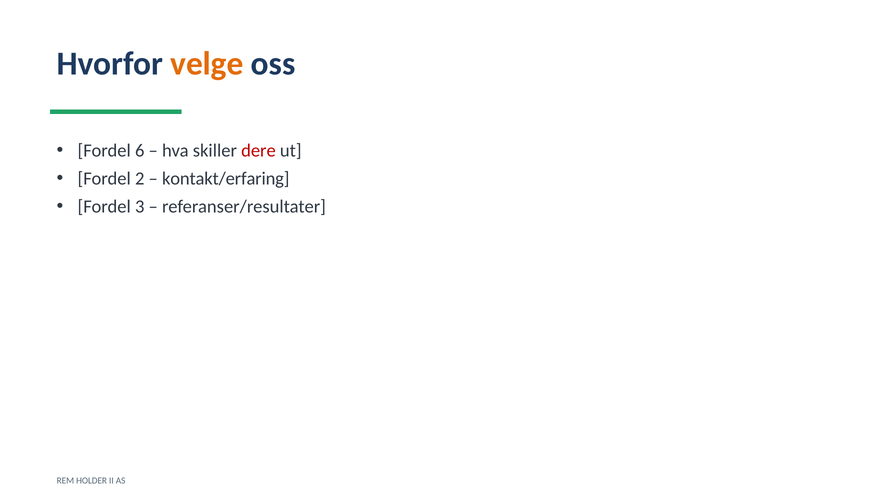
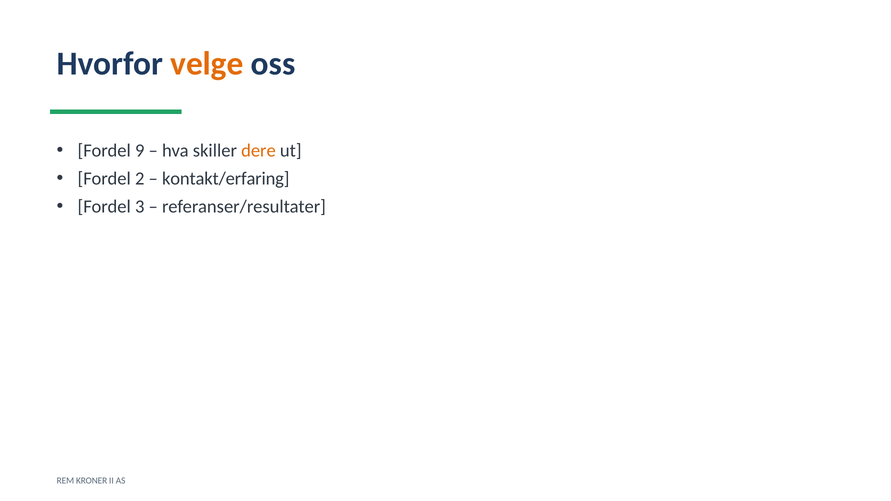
6: 6 -> 9 (140, 151)
dere colour: red -> orange (258, 151)
HOLDER: HOLDER -> KRONER (92, 481)
